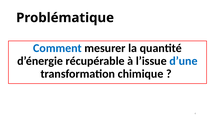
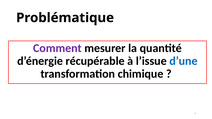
Comment colour: blue -> purple (57, 48)
